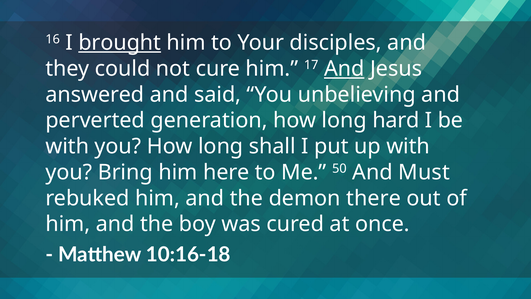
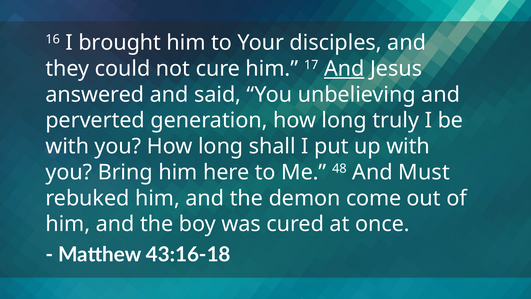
brought underline: present -> none (120, 43)
hard: hard -> truly (396, 120)
50: 50 -> 48 (339, 169)
there: there -> come (374, 198)
10:16-18: 10:16-18 -> 43:16-18 (188, 254)
